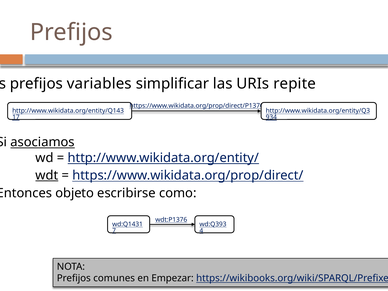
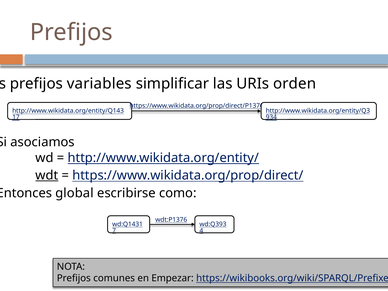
repite: repite -> orden (295, 84)
asociamos underline: present -> none (43, 142)
objeto: objeto -> global (75, 193)
